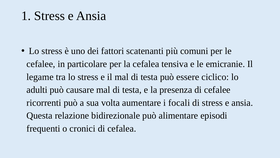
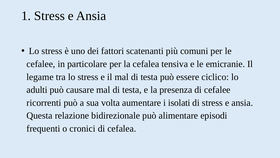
focali: focali -> isolati (179, 102)
